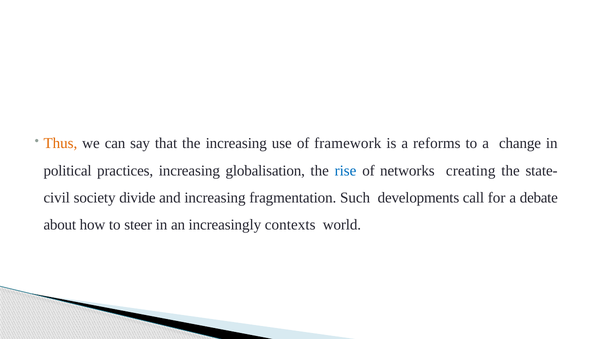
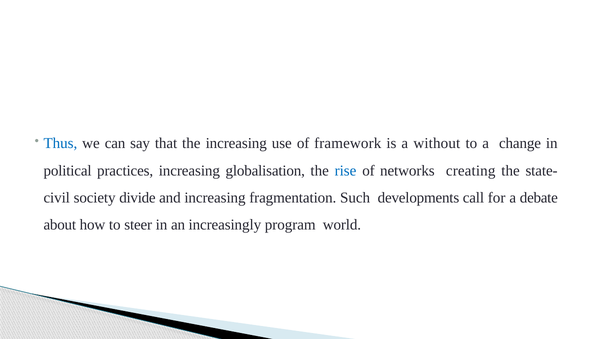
Thus colour: orange -> blue (60, 143)
reforms: reforms -> without (437, 143)
contexts: contexts -> program (290, 225)
